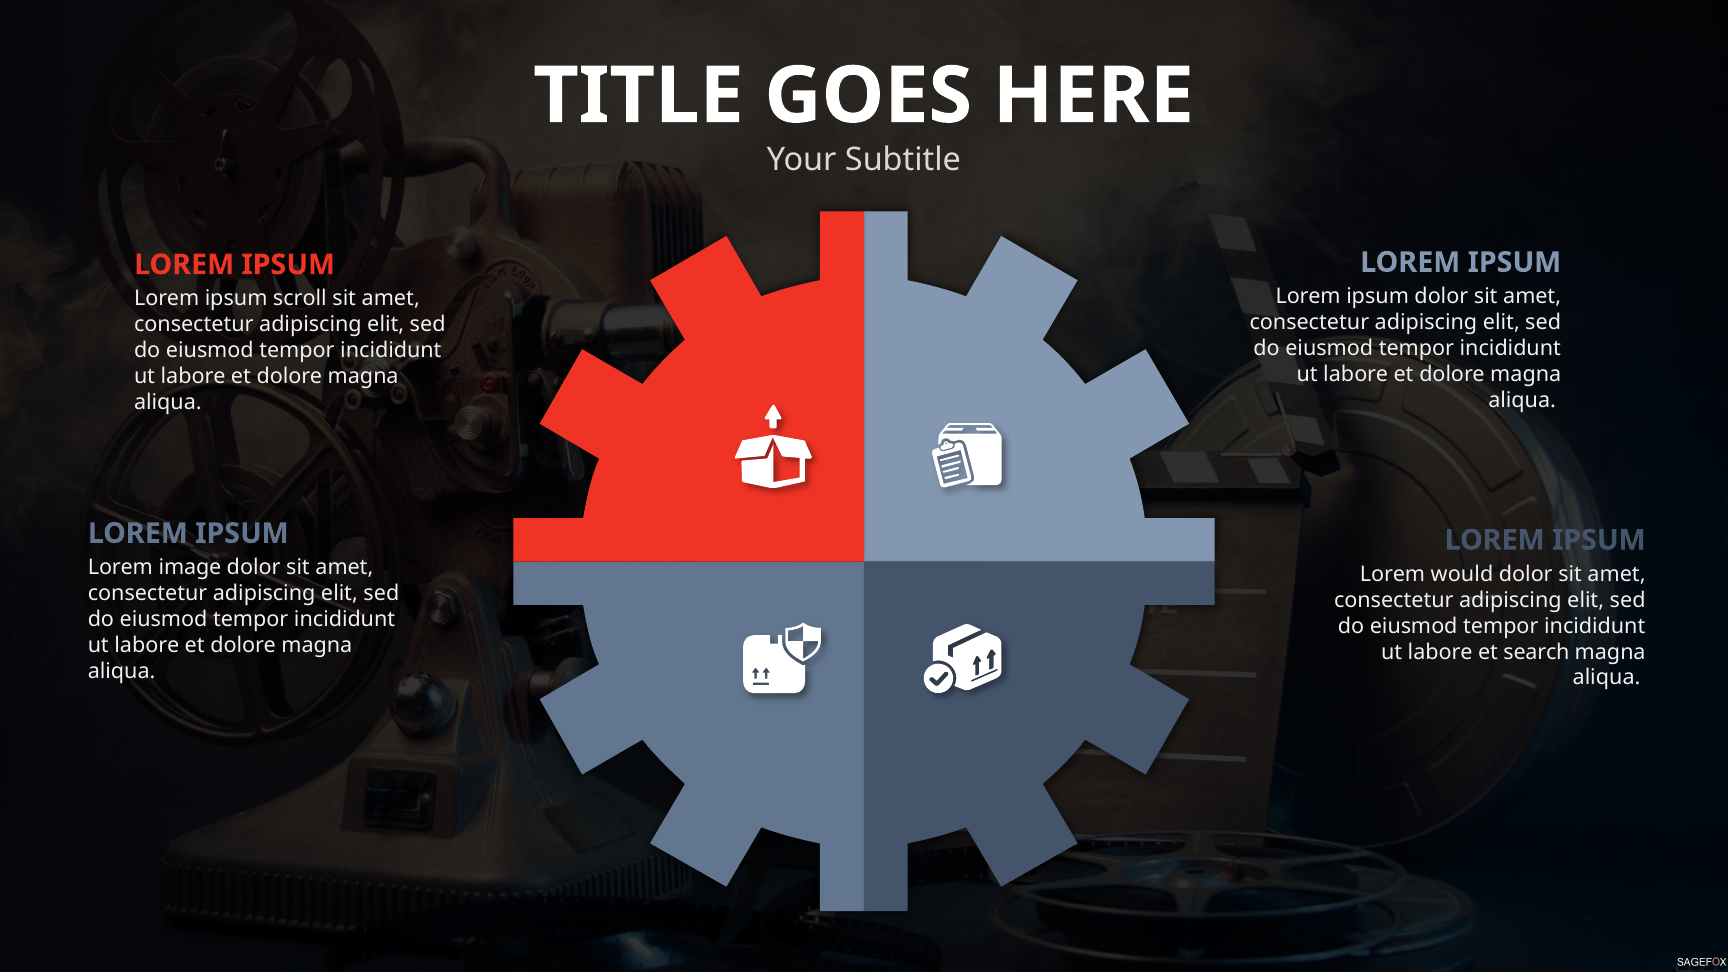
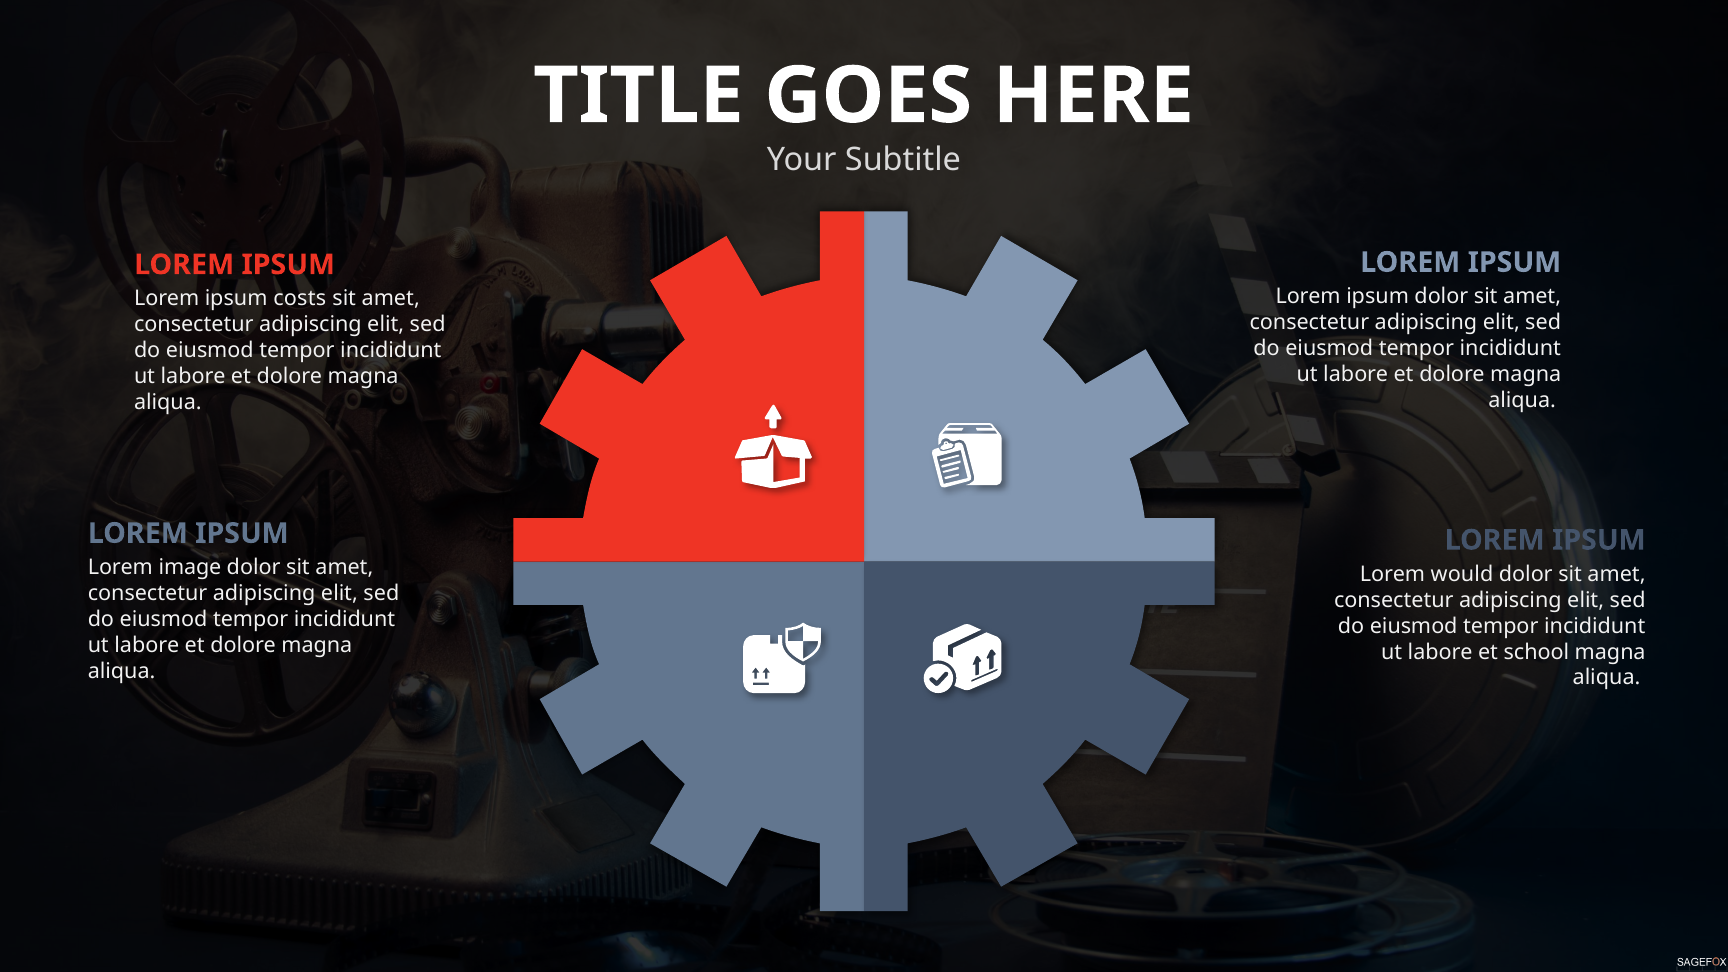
scroll: scroll -> costs (300, 299)
search: search -> school (1536, 652)
